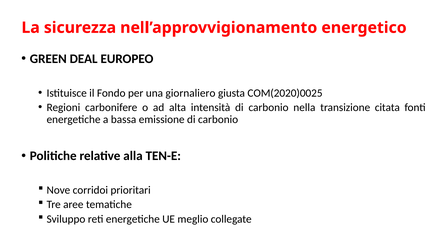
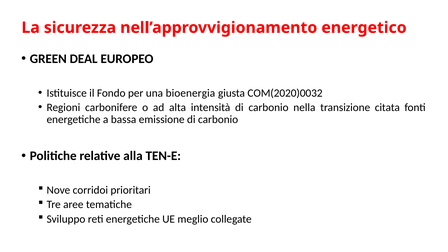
giornaliero: giornaliero -> bioenergia (190, 93)
COM(2020)0025: COM(2020)0025 -> COM(2020)0032 (285, 93)
